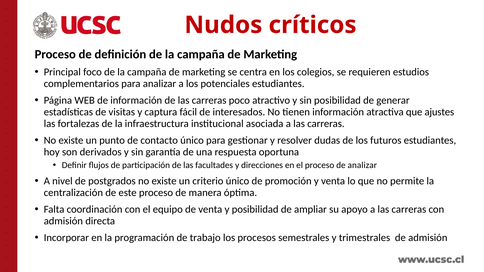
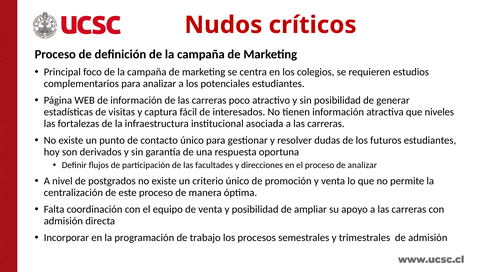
ajustes: ajustes -> niveles (439, 112)
